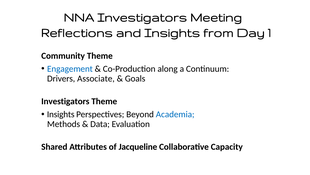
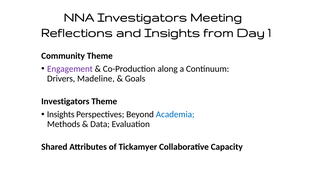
Engagement colour: blue -> purple (70, 69)
Associate: Associate -> Madeline (96, 78)
Jacqueline: Jacqueline -> Tickamyer (138, 146)
